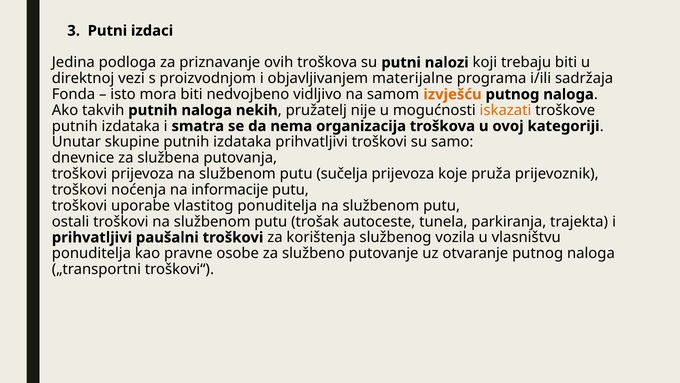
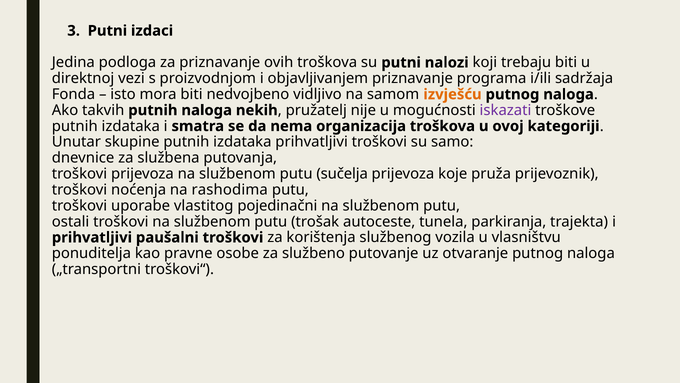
objavljivanjem materijalne: materijalne -> priznavanje (413, 78)
iskazati colour: orange -> purple (506, 110)
informacije: informacije -> rashodima (230, 190)
vlastitog ponuditelja: ponuditelja -> pojedinačni (277, 205)
